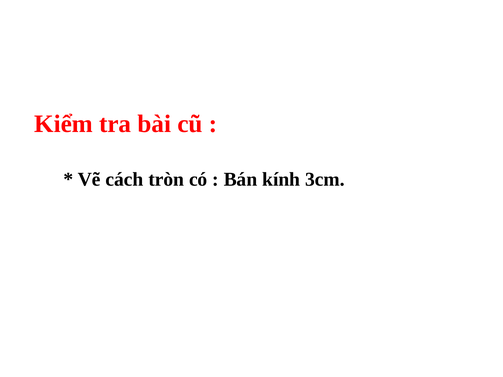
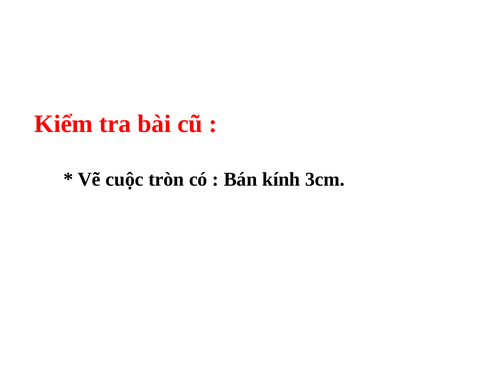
cách: cách -> cuộc (125, 180)
